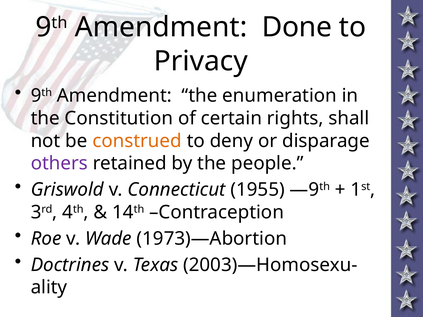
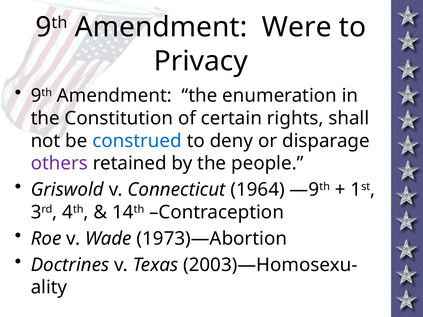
Done: Done -> Were (297, 27)
construed colour: orange -> blue (137, 141)
1955: 1955 -> 1964 (258, 190)
